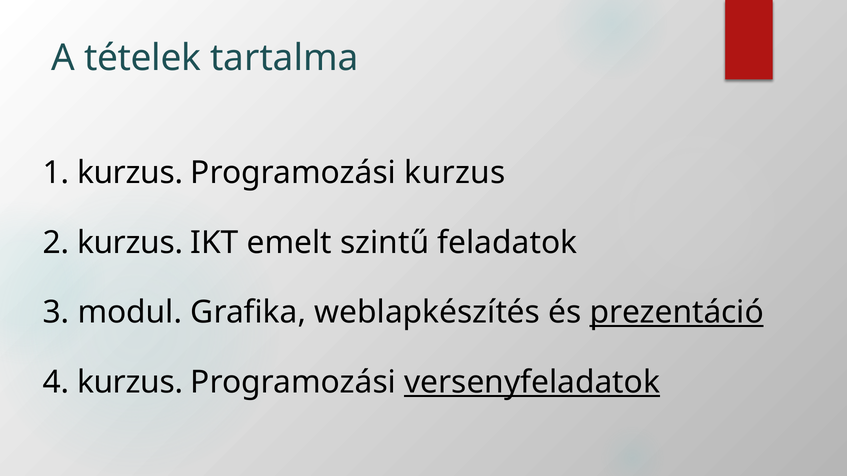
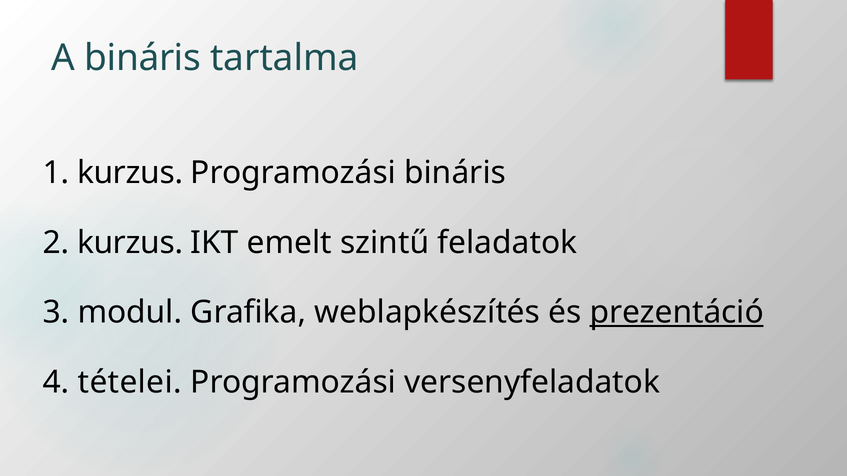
A tételek: tételek -> bináris (143, 58)
Programozási kurzus: kurzus -> bináris (455, 173)
4 kurzus: kurzus -> tételei (130, 383)
versenyfeladatok underline: present -> none (532, 383)
